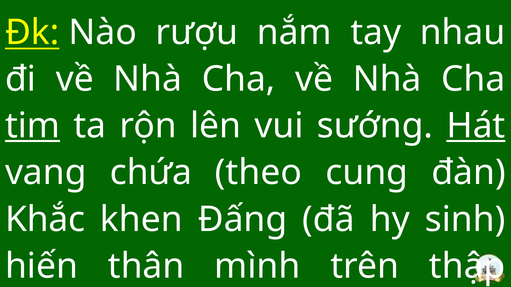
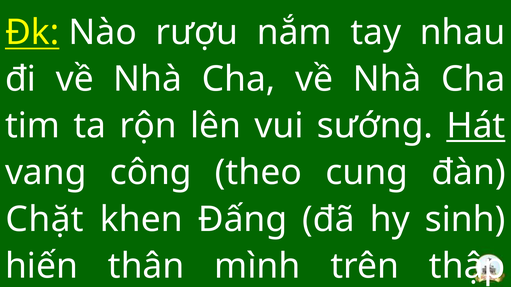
tim underline: present -> none (33, 126)
chứa: chứa -> công (151, 173)
Khắc: Khắc -> Chặt (45, 220)
